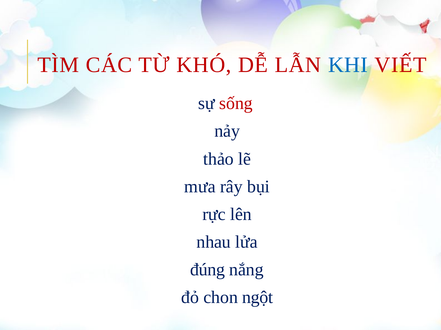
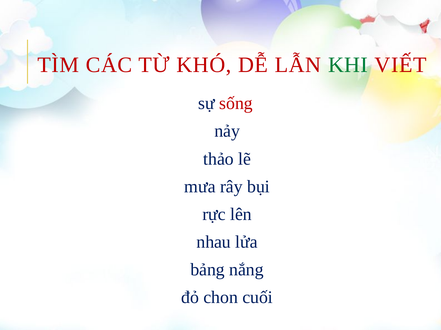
KHI colour: blue -> green (348, 65)
đúng: đúng -> bảng (208, 270)
ngột: ngột -> cuối (258, 298)
